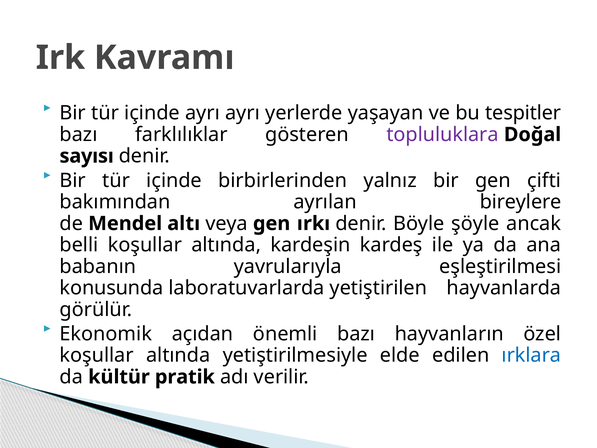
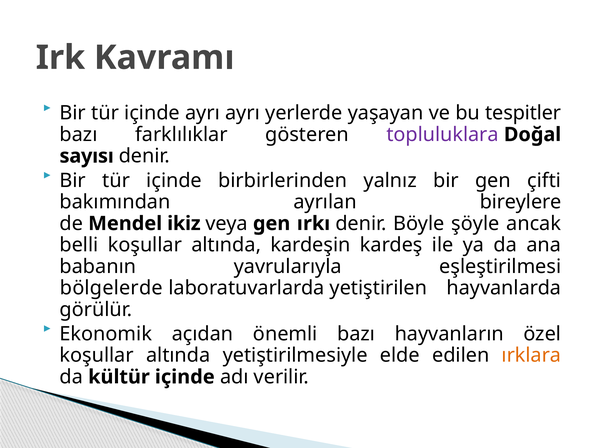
altı: altı -> ikiz (184, 223)
konusunda: konusunda -> bölgelerde (111, 288)
ırklara colour: blue -> orange (531, 355)
kültür pratik: pratik -> içinde (185, 377)
